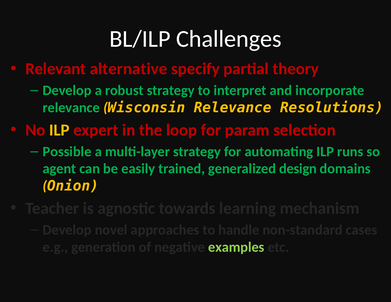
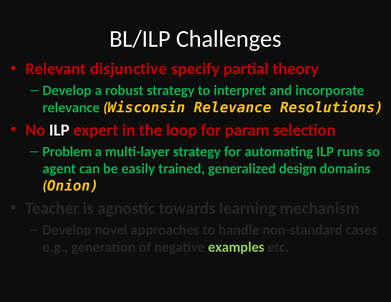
alternative: alternative -> disjunctive (129, 69)
ILP colour: yellow -> white (59, 130)
Possible: Possible -> Problem (67, 152)
